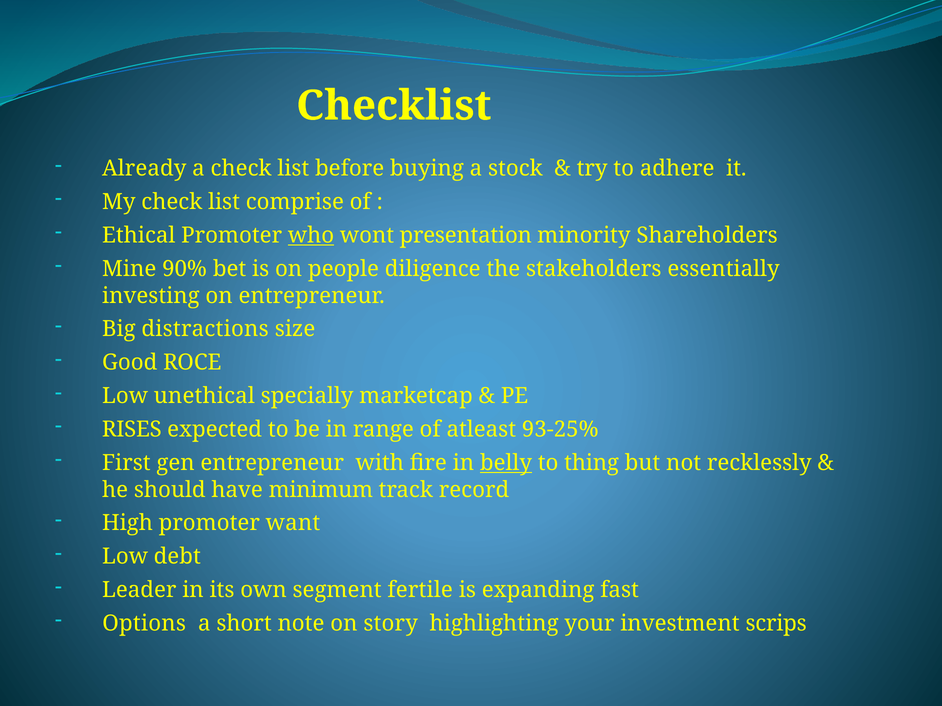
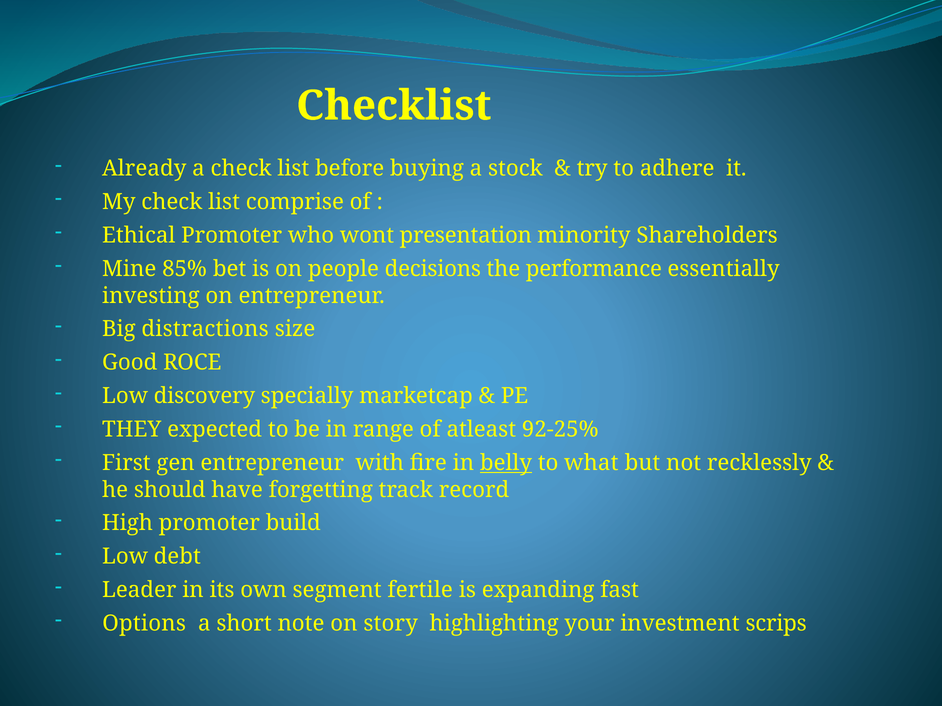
who underline: present -> none (311, 236)
90%: 90% -> 85% (185, 269)
diligence: diligence -> decisions (433, 269)
stakeholders: stakeholders -> performance (594, 269)
unethical: unethical -> discovery (204, 396)
RISES: RISES -> THEY (132, 430)
93-25%: 93-25% -> 92-25% (560, 430)
thing: thing -> what (591, 463)
minimum: minimum -> forgetting (321, 490)
want: want -> build (293, 524)
